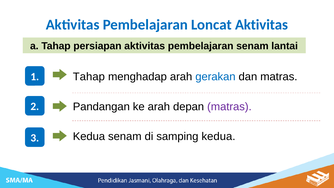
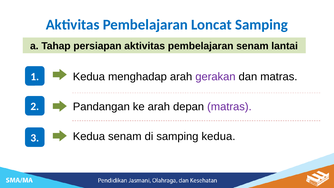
Loncat Aktivitas: Aktivitas -> Samping (261, 25)
1 Tahap: Tahap -> Kedua (89, 77)
gerakan colour: blue -> purple (215, 77)
